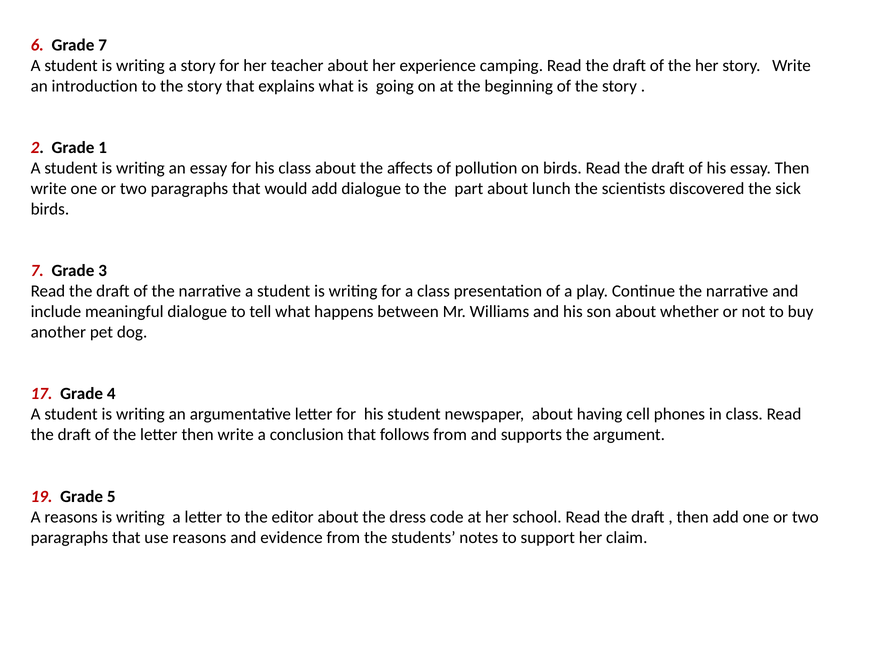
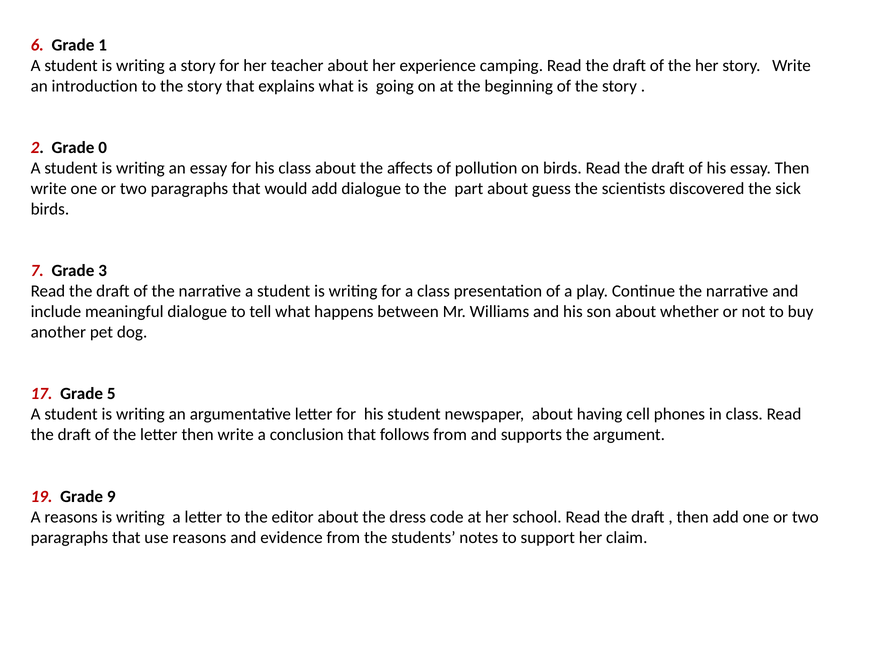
Grade 7: 7 -> 1 (103, 45)
1: 1 -> 0 (103, 148)
lunch: lunch -> guess (551, 189)
4: 4 -> 5 (111, 394)
5: 5 -> 9 (111, 497)
